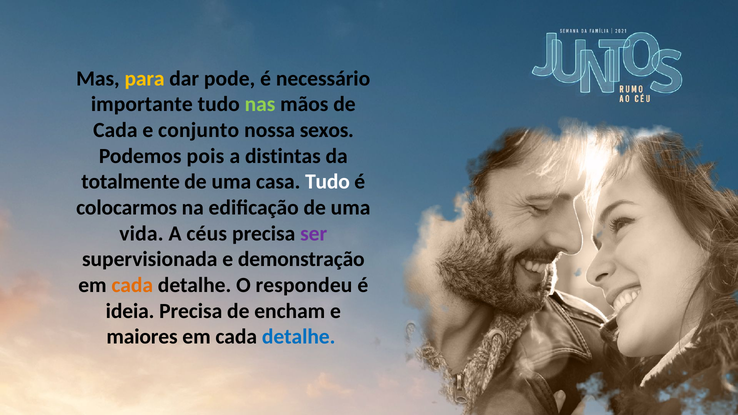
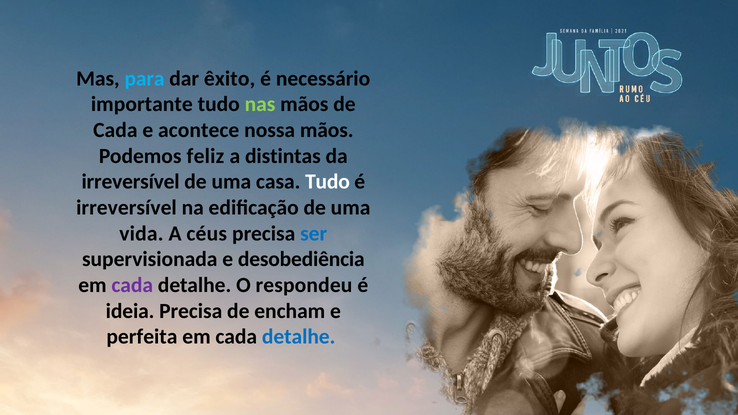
para colour: yellow -> light blue (145, 78)
pode: pode -> êxito (230, 78)
conjunto: conjunto -> acontece (199, 130)
nossa sexos: sexos -> mãos (327, 130)
pois: pois -> feliz (205, 156)
totalmente: totalmente -> irreversível (131, 182)
colocarmos: colocarmos -> irreversível (126, 208)
ser colour: purple -> blue (314, 234)
demonstração: demonstração -> desobediência (301, 259)
cada colour: orange -> purple (132, 285)
maiores: maiores -> perfeita (142, 337)
